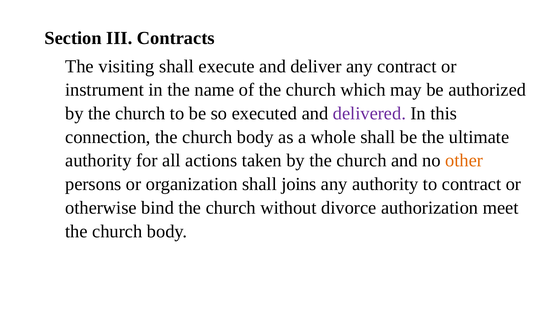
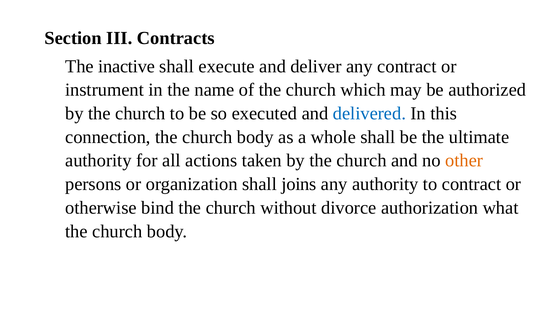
visiting: visiting -> inactive (127, 66)
delivered colour: purple -> blue (369, 114)
meet: meet -> what (501, 208)
